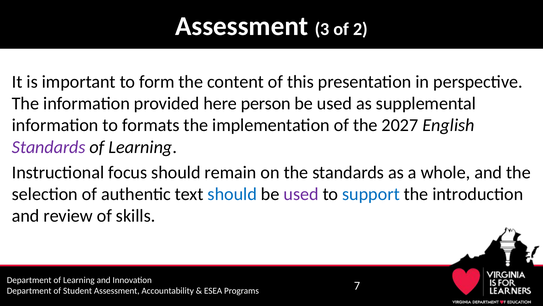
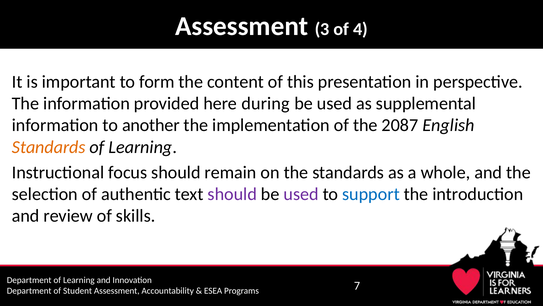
2: 2 -> 4 (361, 29)
person: person -> during (266, 103)
formats: formats -> another (151, 125)
2027: 2027 -> 2087 (400, 125)
Standards colour: purple -> orange (49, 147)
should colour: blue -> purple (232, 194)
